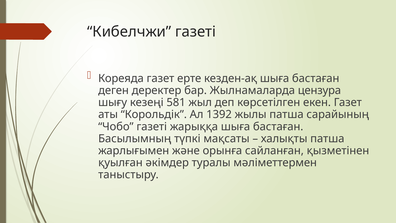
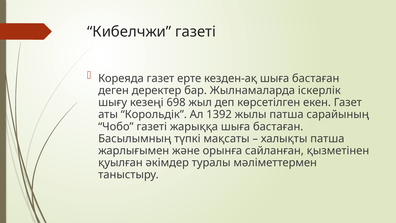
цензура: цензура -> іскерлік (319, 90)
581: 581 -> 698 (176, 102)
